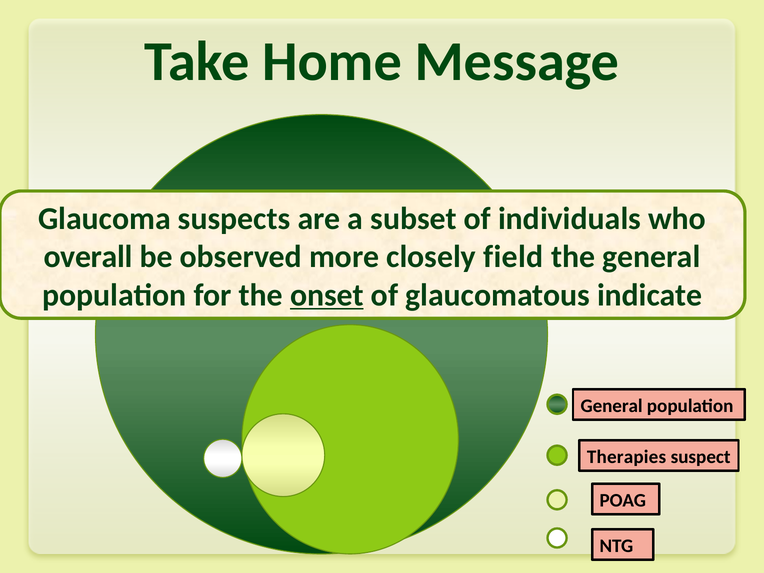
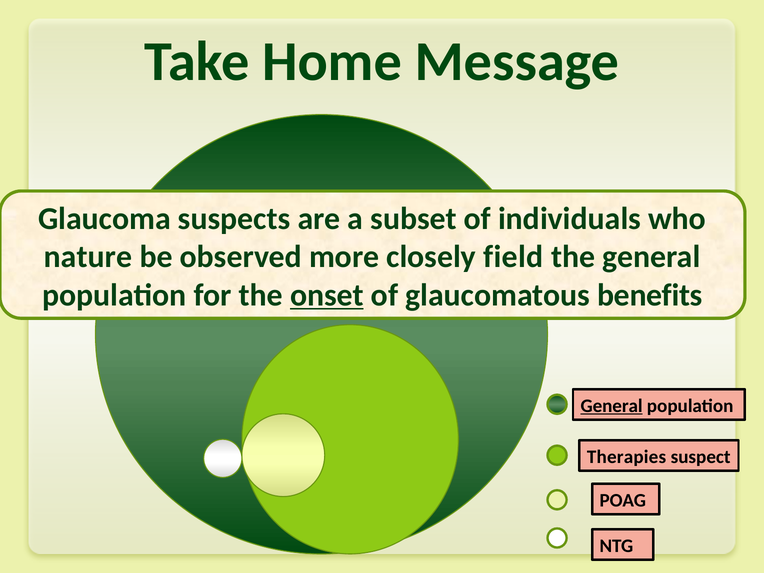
overall: overall -> nature (88, 257)
indicate: indicate -> benefits (650, 295)
General underline: none -> present (612, 406)
